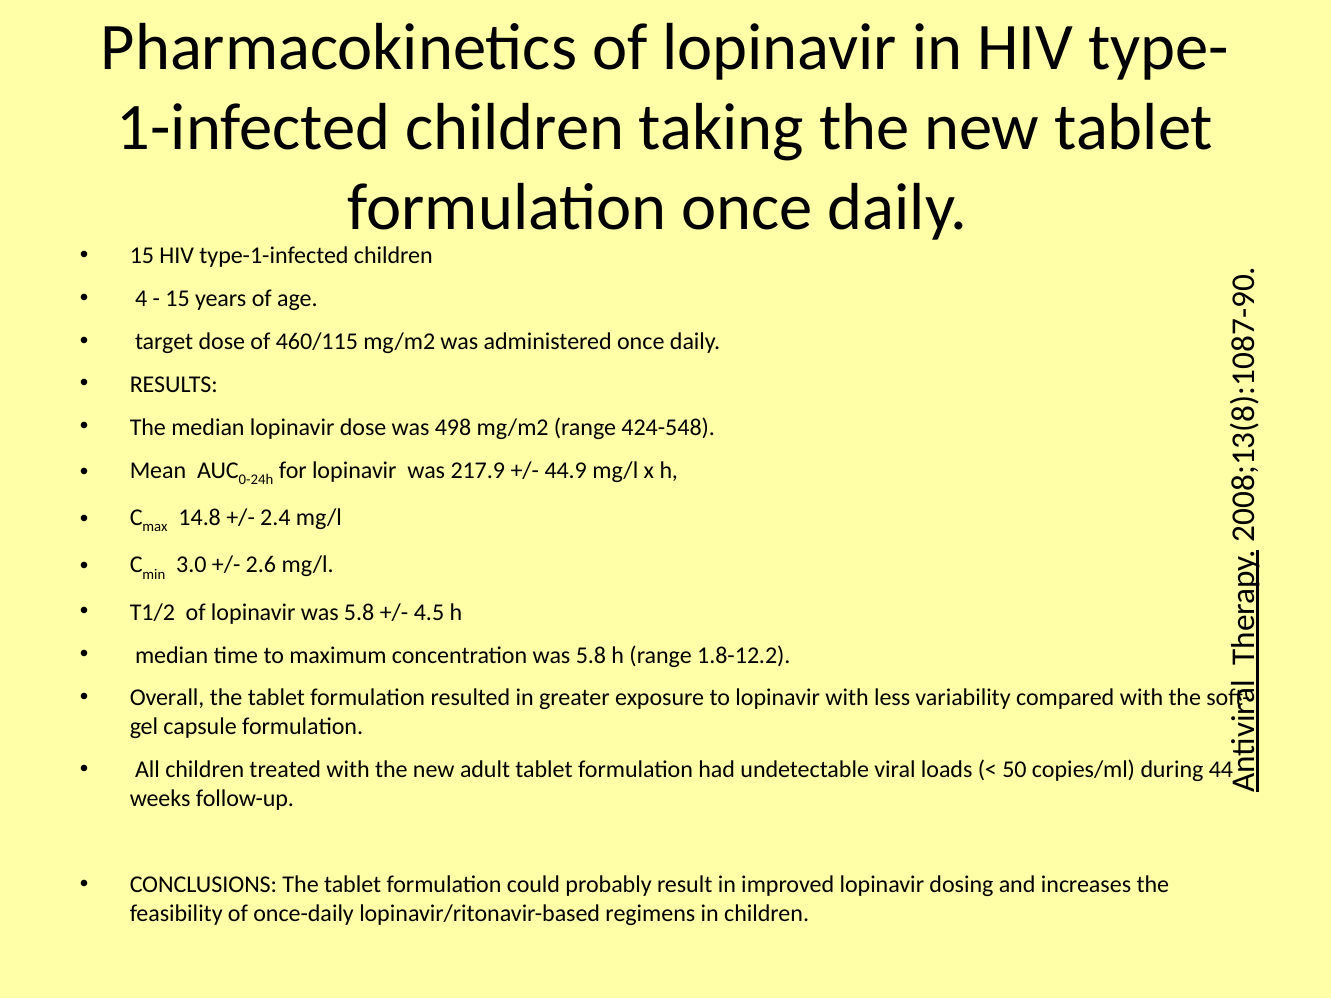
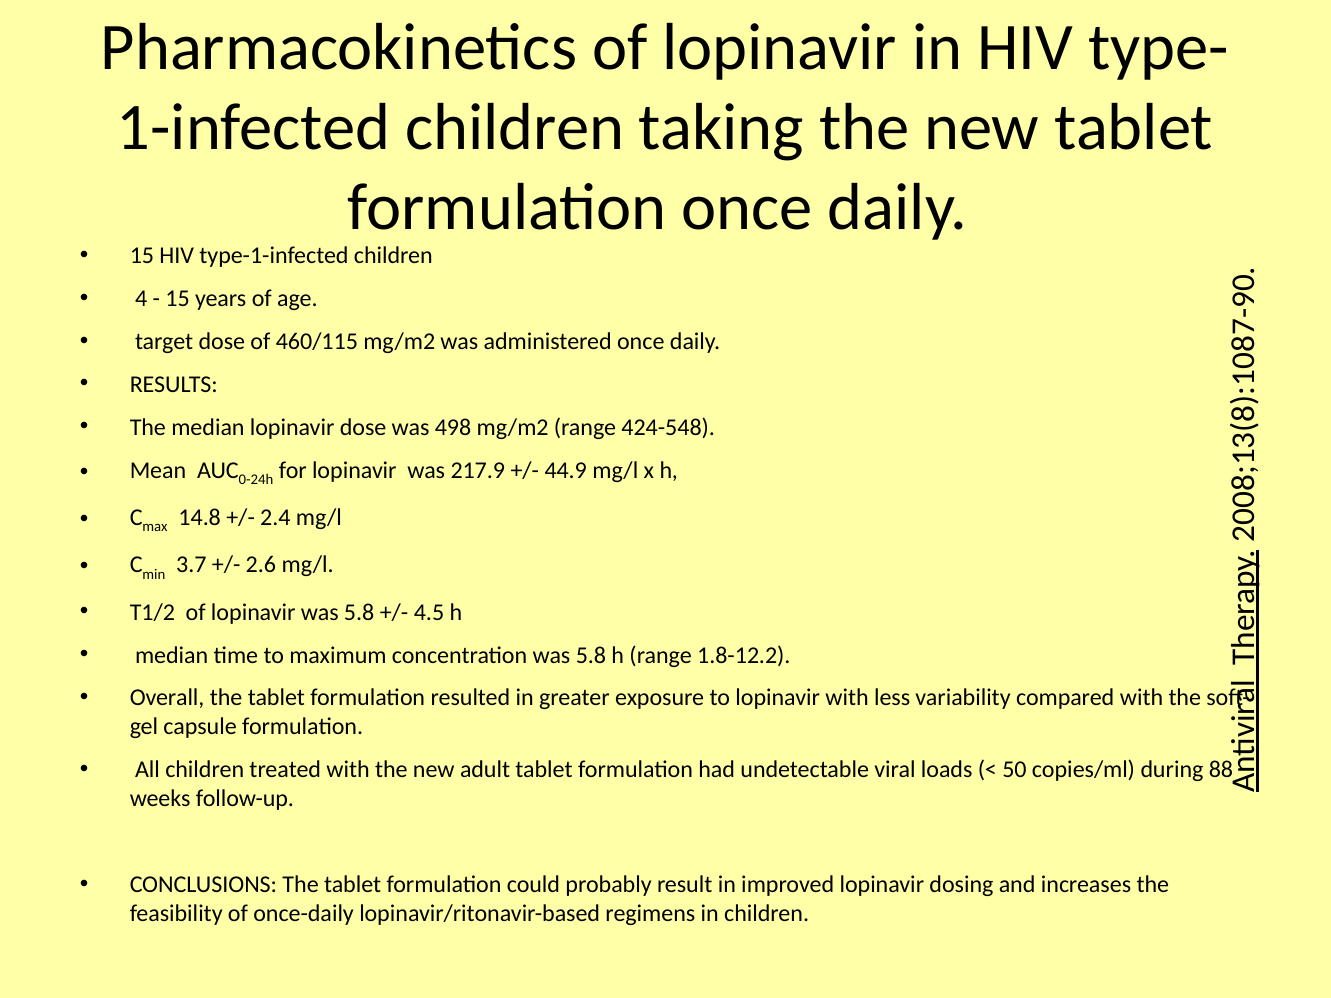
3.0: 3.0 -> 3.7 (191, 565)
44: 44 -> 88 (1221, 770)
